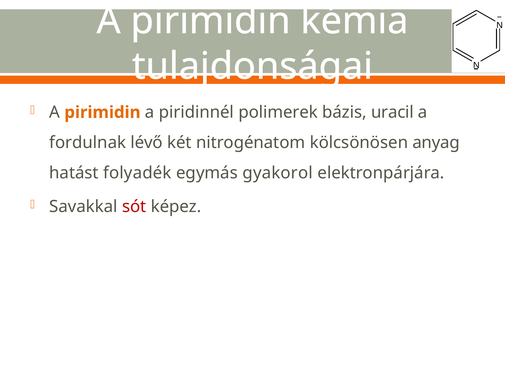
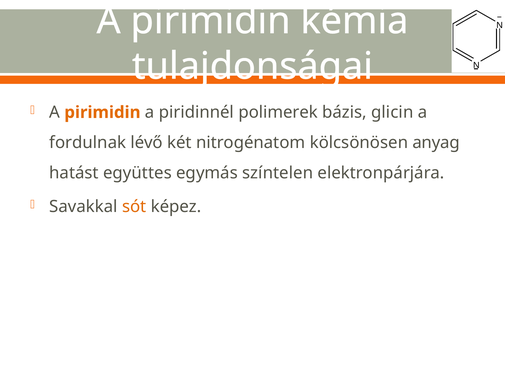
uracil: uracil -> glicin (392, 112)
folyadék: folyadék -> együttes (137, 173)
gyakorol: gyakorol -> színtelen (278, 173)
sót colour: red -> orange (134, 207)
